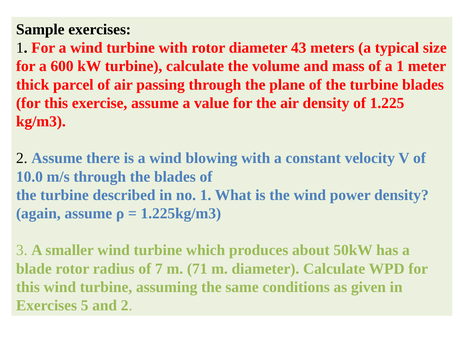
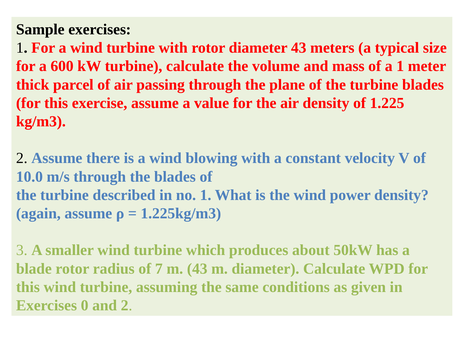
m 71: 71 -> 43 (197, 269)
5: 5 -> 0 (85, 305)
